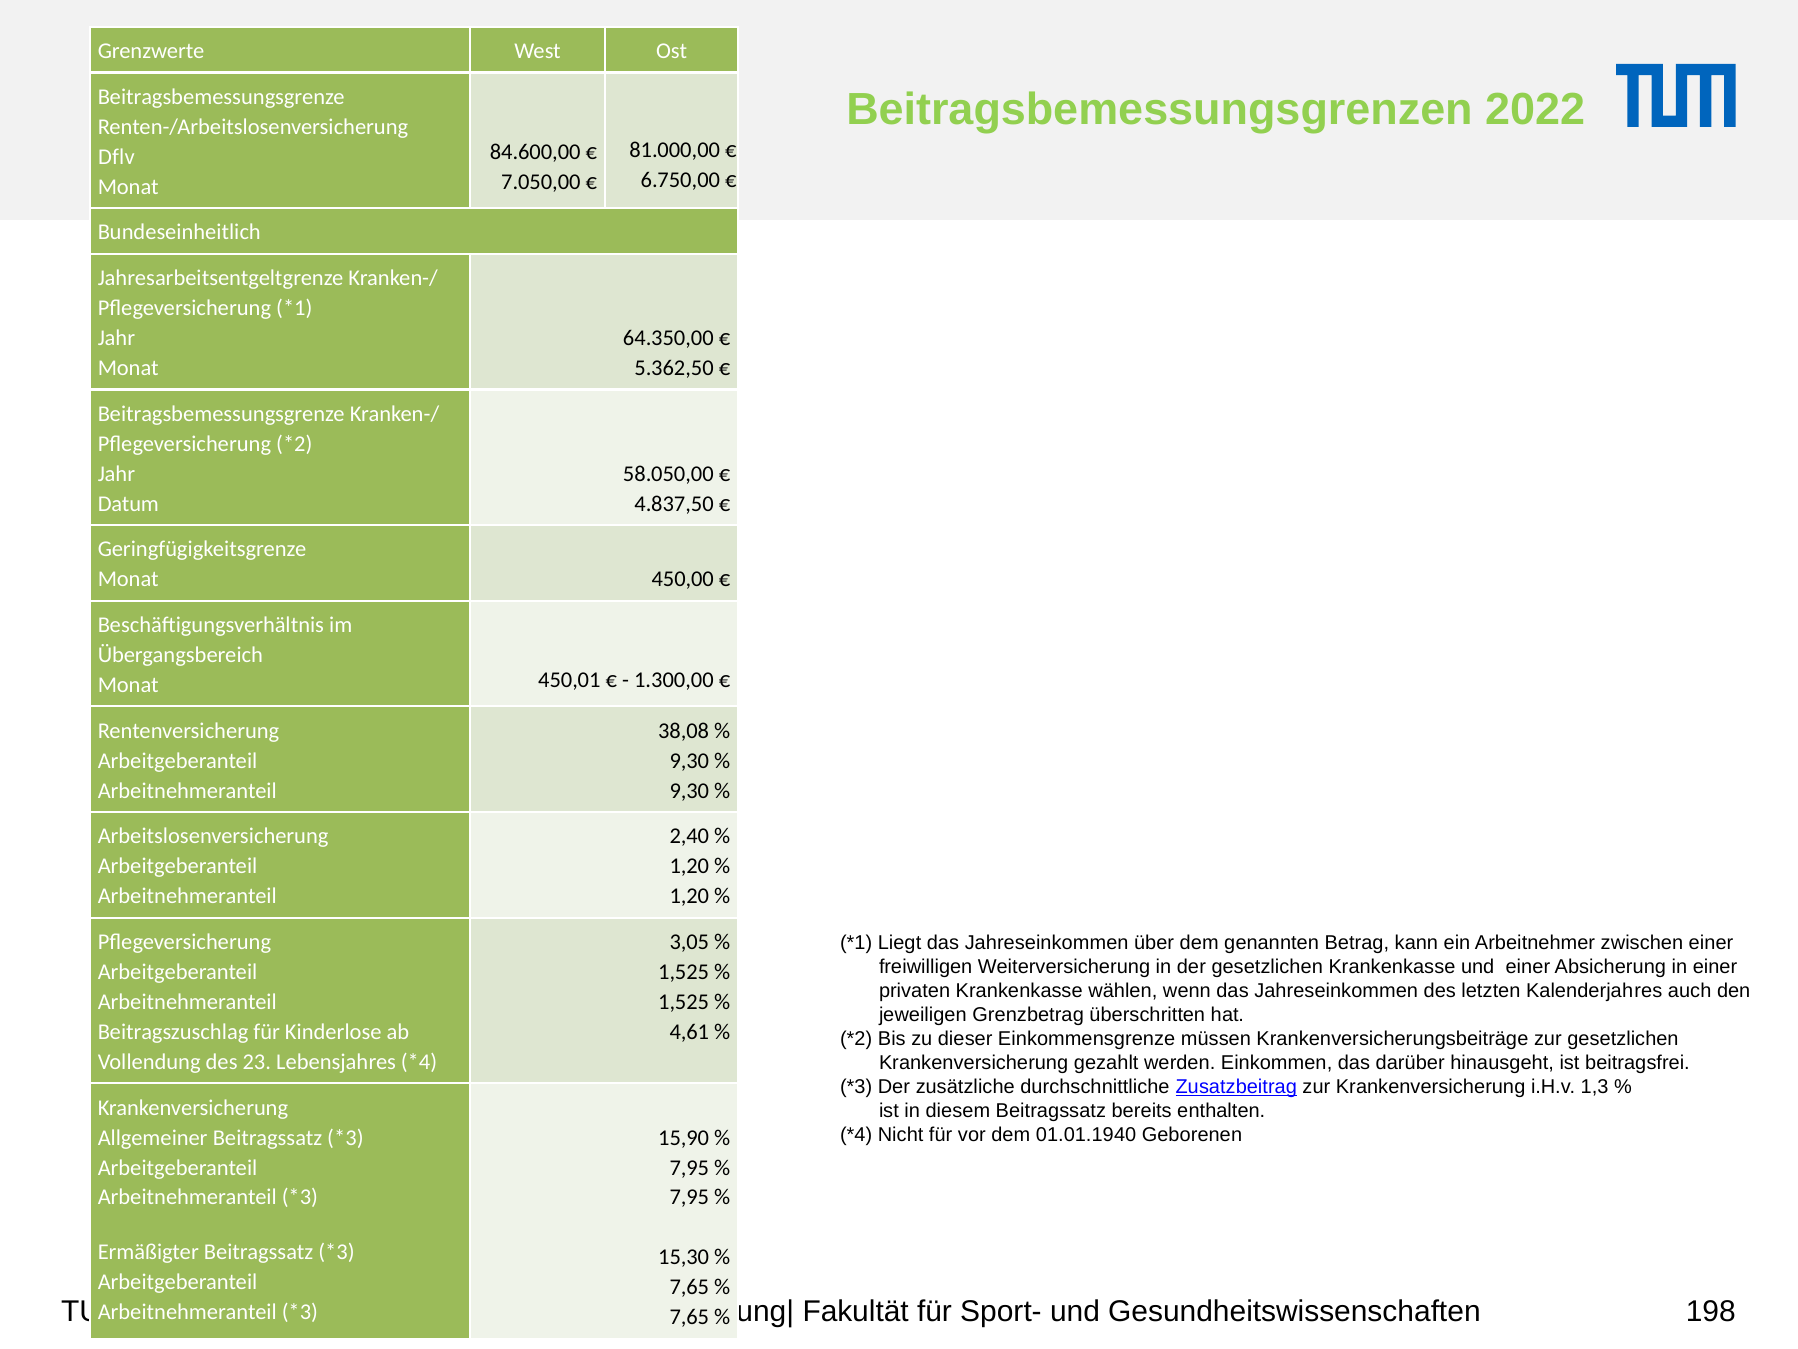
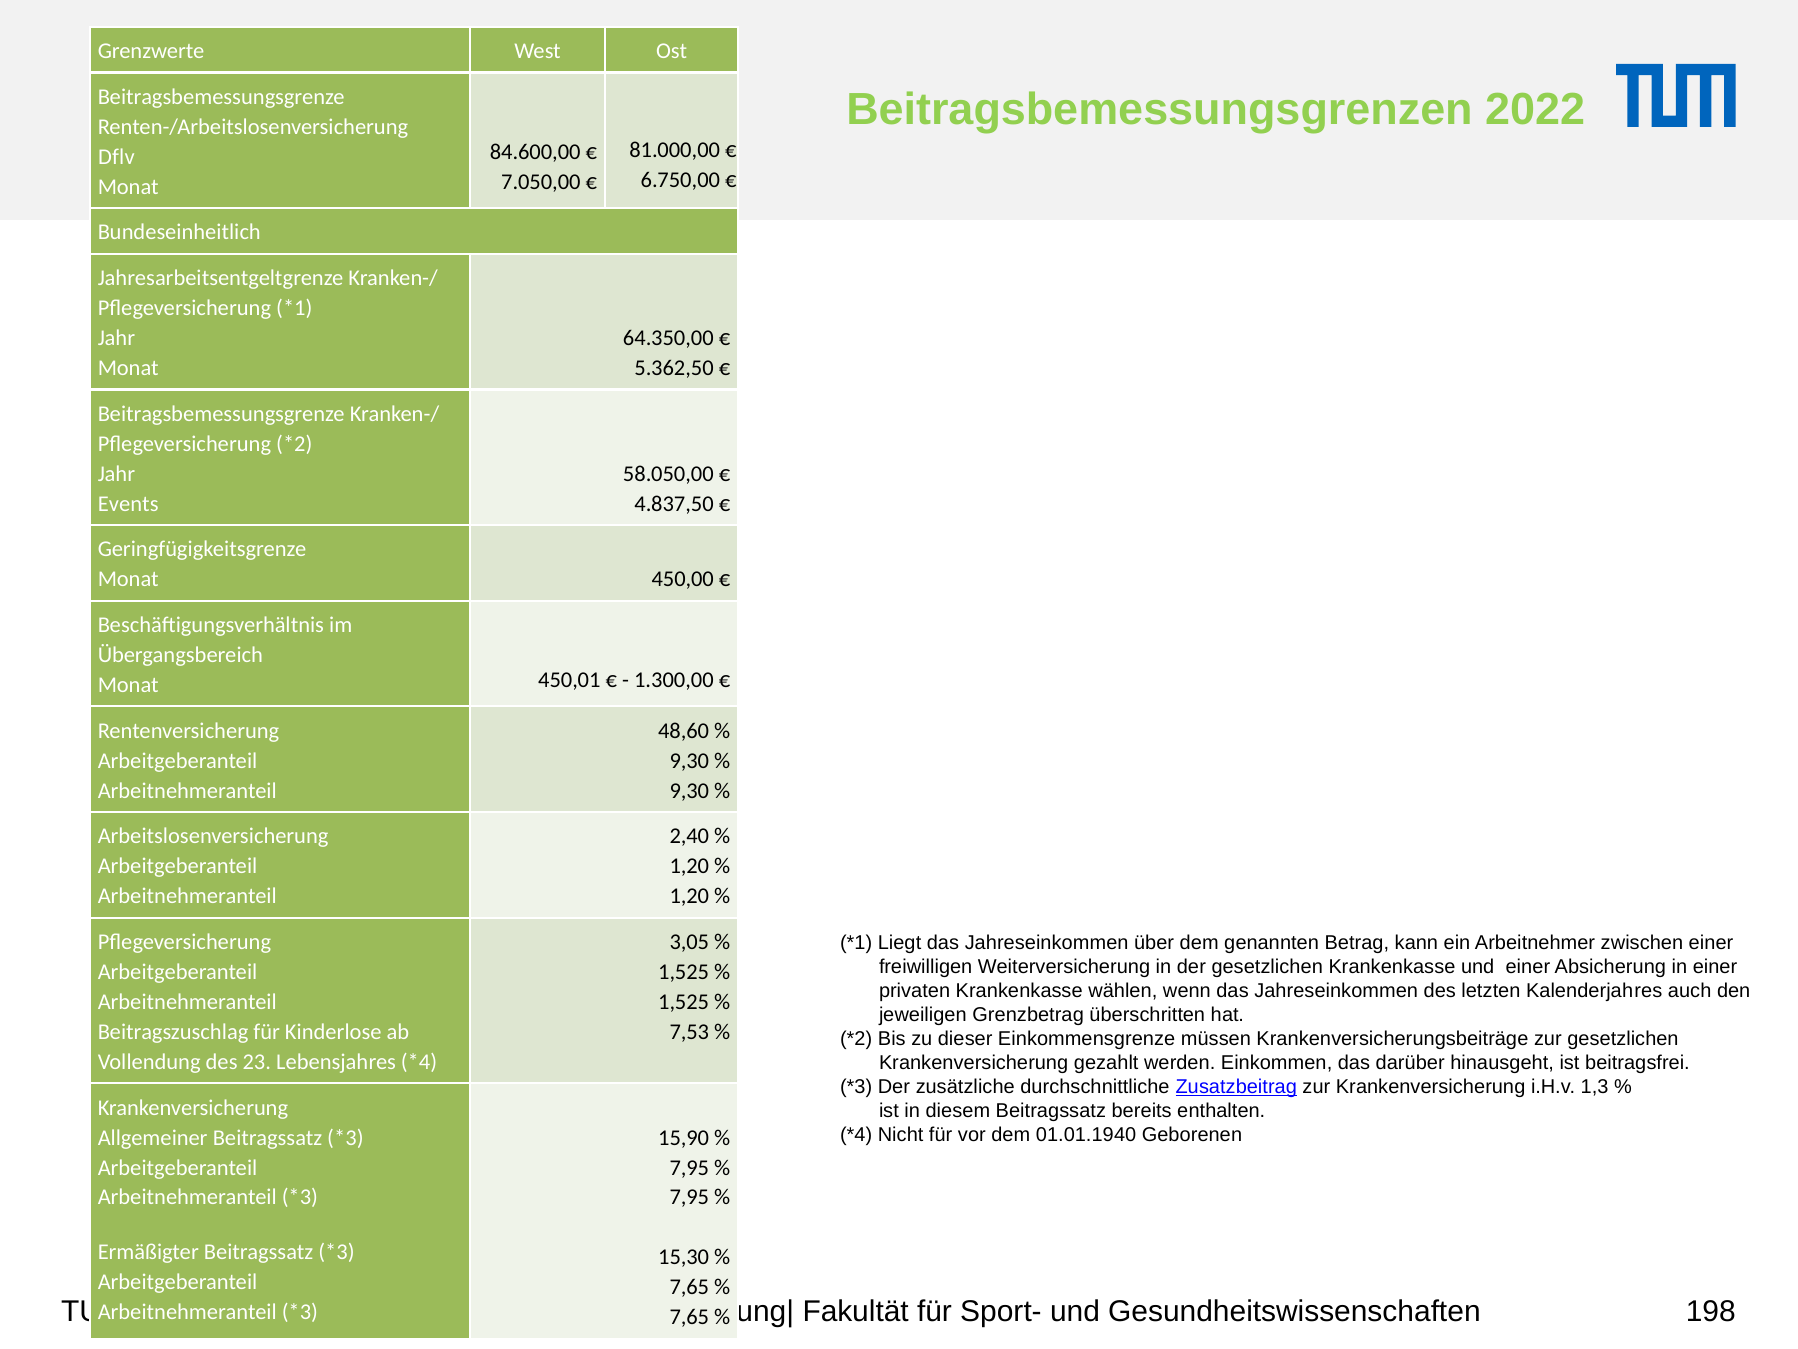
Datum: Datum -> Events (128, 504)
38,08: 38,08 -> 48,60 (684, 731)
4,61: 4,61 -> 7,53 (689, 1032)
